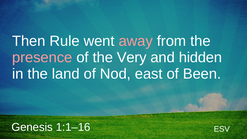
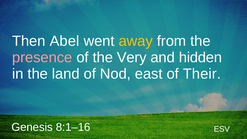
Rule: Rule -> Abel (65, 41)
away colour: pink -> yellow (136, 41)
Been: Been -> Their (202, 74)
1:1–16: 1:1–16 -> 8:1–16 (73, 127)
